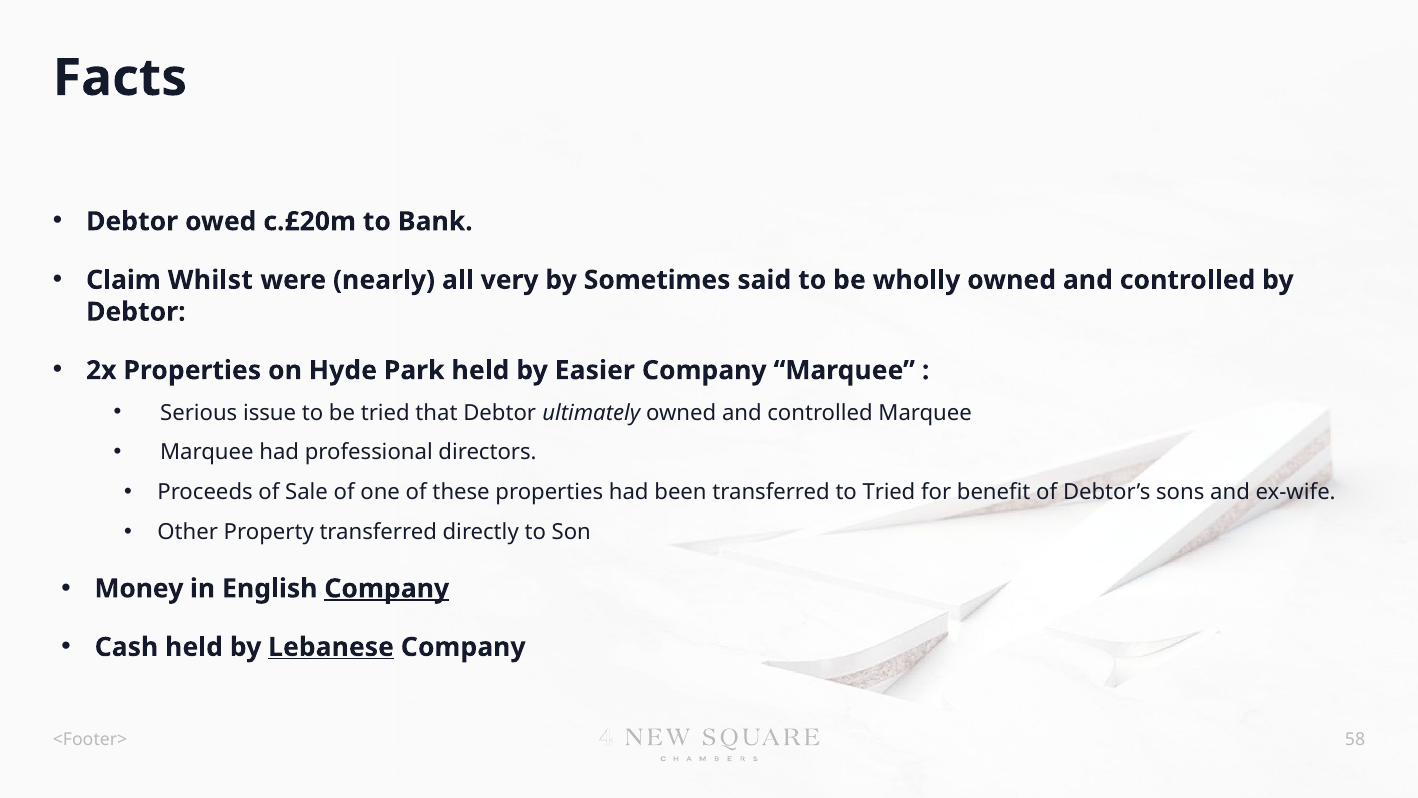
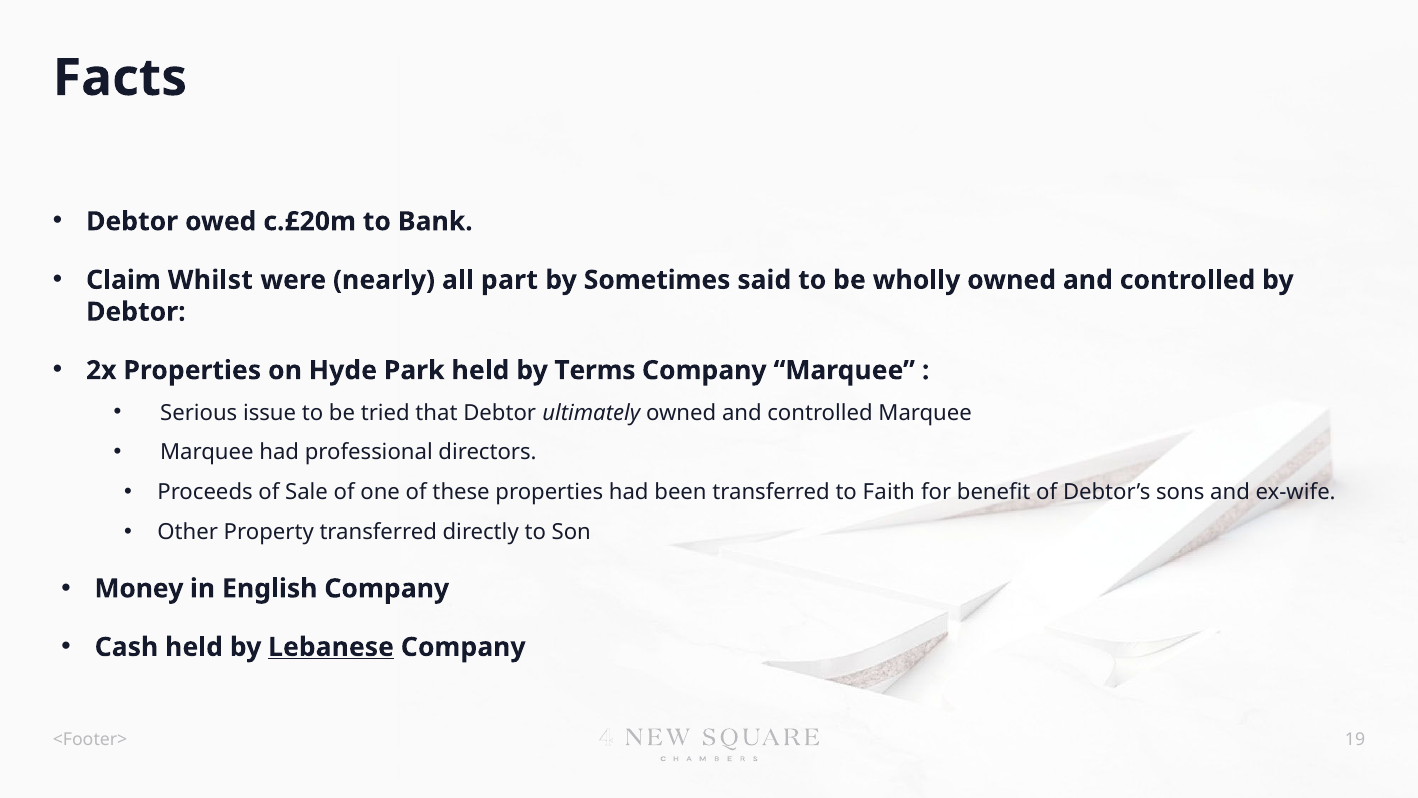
very: very -> part (509, 280)
Easier: Easier -> Terms (595, 370)
to Tried: Tried -> Faith (889, 492)
Company underline: present -> none (387, 588)
58: 58 -> 19 (1355, 740)
